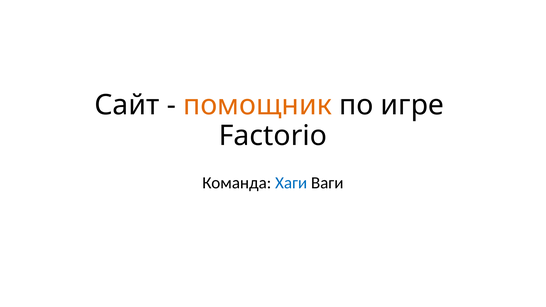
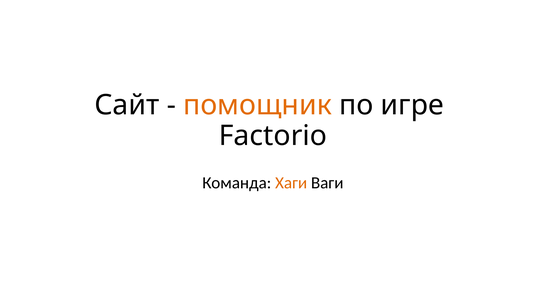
Хаги colour: blue -> orange (291, 183)
